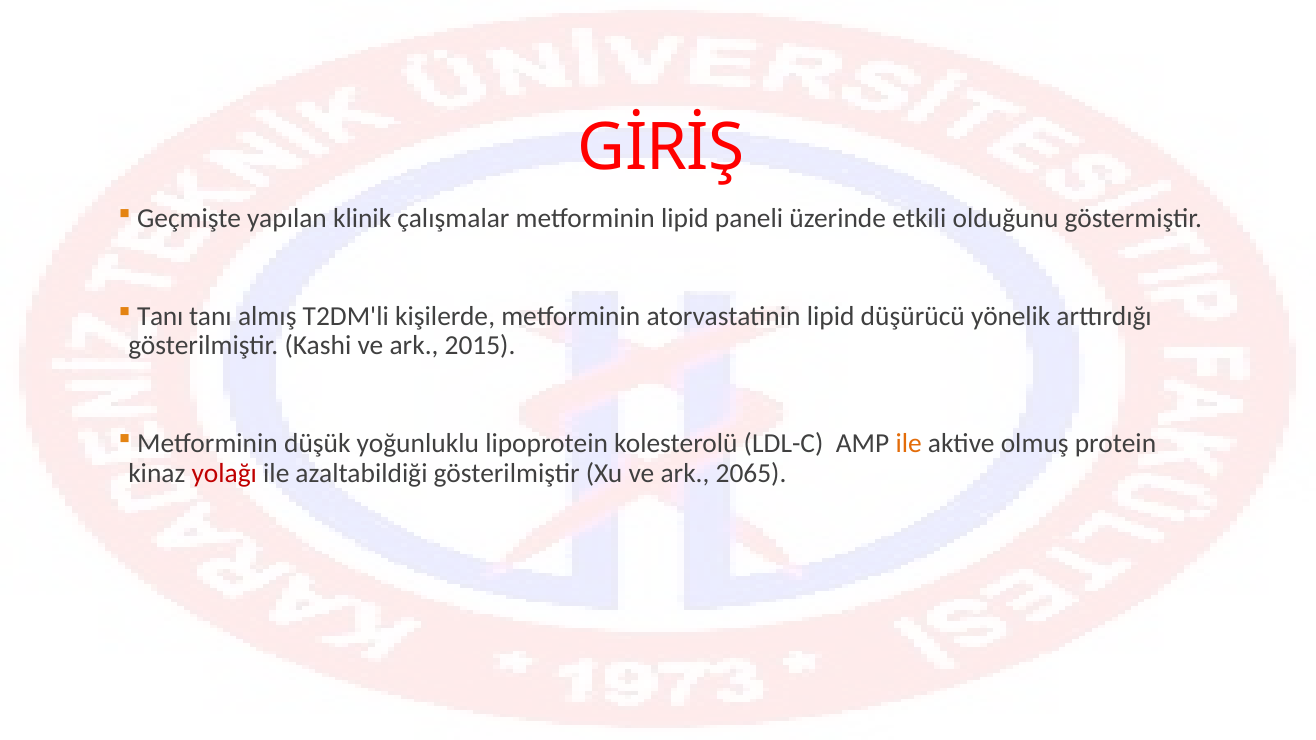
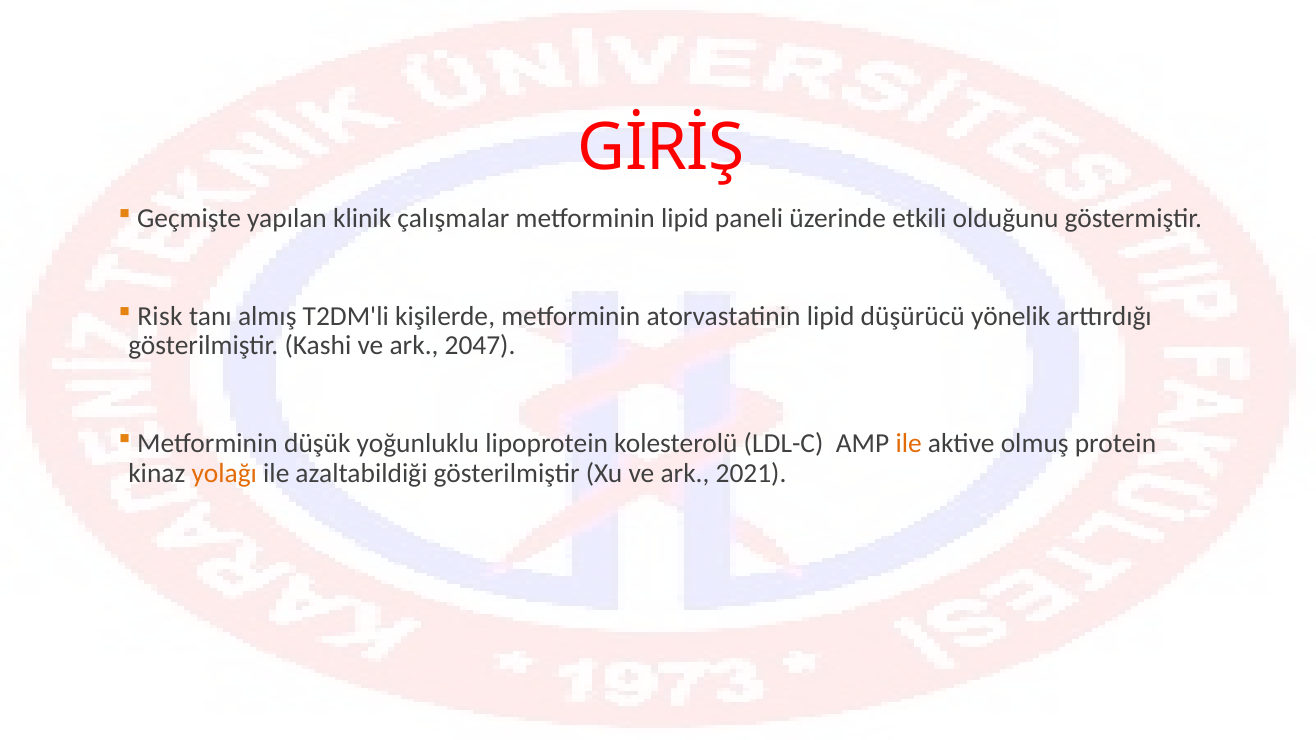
Tanı: Tanı -> Risk (160, 316)
2015: 2015 -> 2047 (480, 346)
yolağı colour: red -> orange (224, 473)
2065: 2065 -> 2021 (751, 473)
